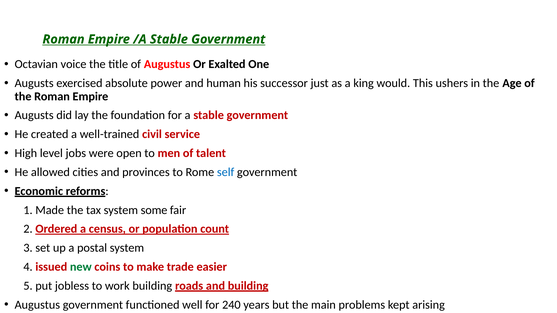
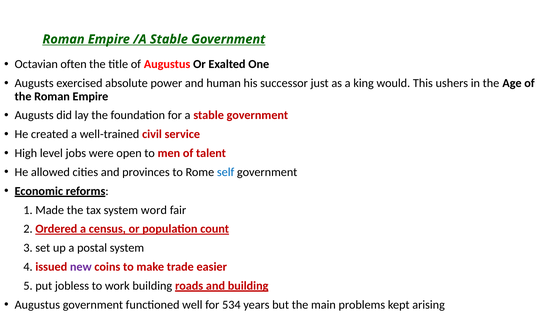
voice: voice -> often (74, 64)
some: some -> word (154, 210)
new colour: green -> purple (81, 267)
240: 240 -> 534 (231, 305)
